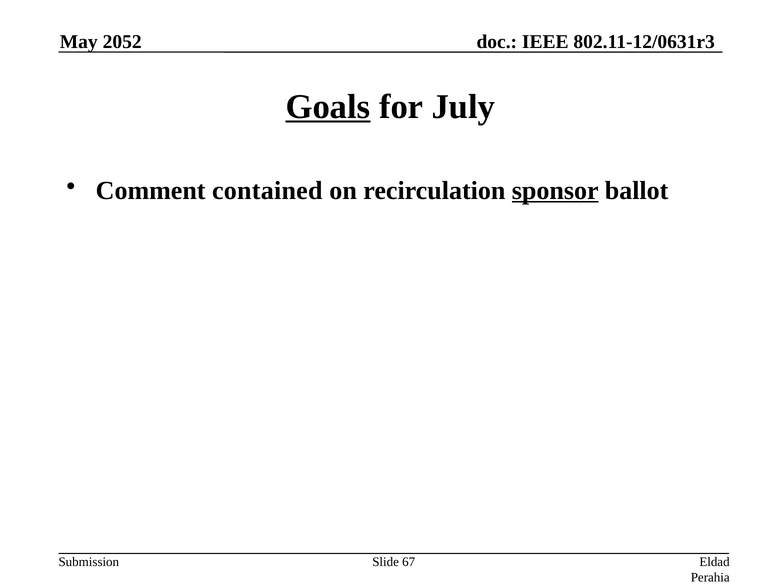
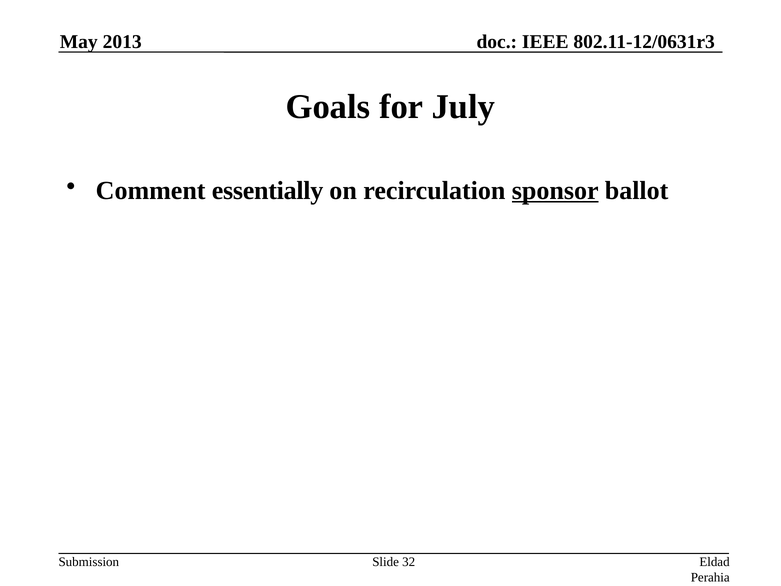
2052: 2052 -> 2013 (122, 42)
Goals underline: present -> none (328, 107)
contained: contained -> essentially (268, 191)
67: 67 -> 32 (409, 562)
